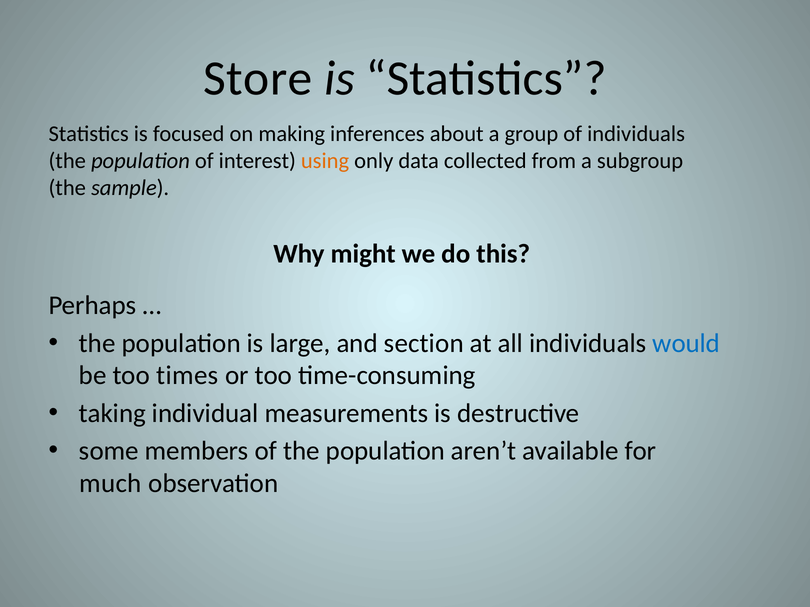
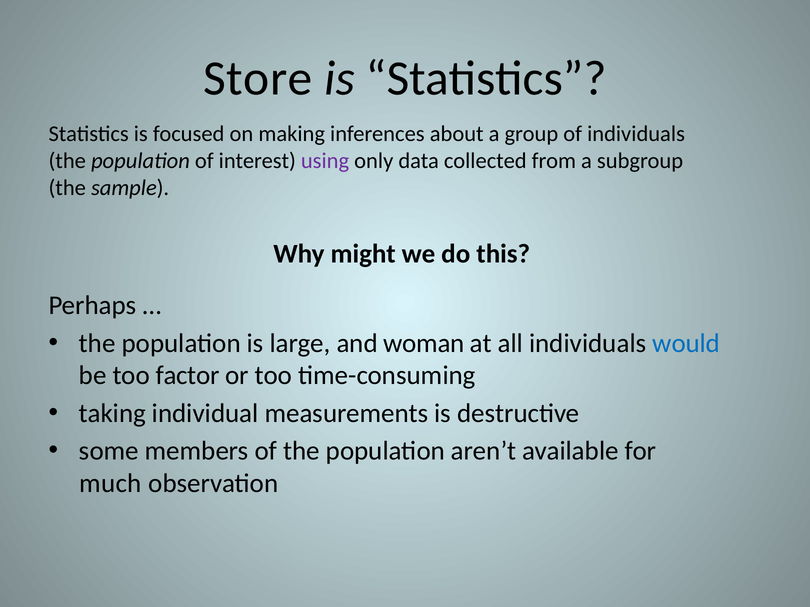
using colour: orange -> purple (325, 161)
section: section -> woman (424, 343)
times: times -> factor (188, 376)
